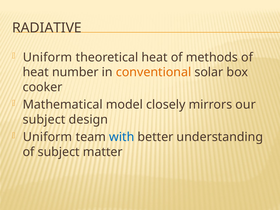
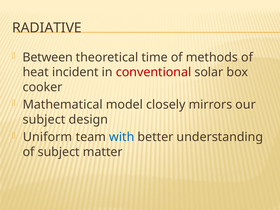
Uniform: Uniform -> Between (48, 57)
theoretical heat: heat -> time (155, 57)
number: number -> incident (75, 72)
conventional colour: orange -> red (154, 72)
